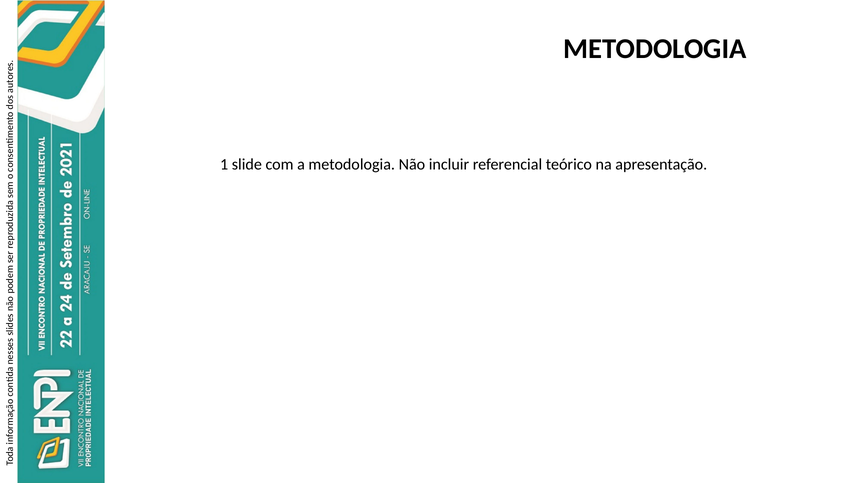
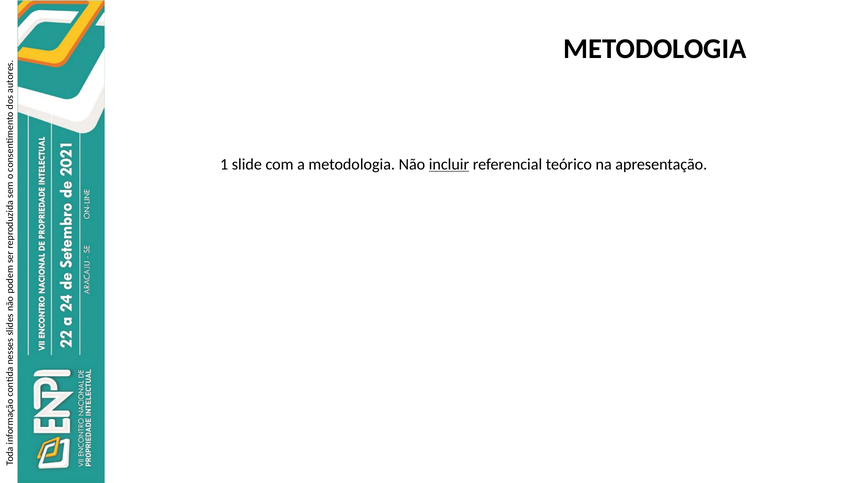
incluir underline: none -> present (449, 164)
